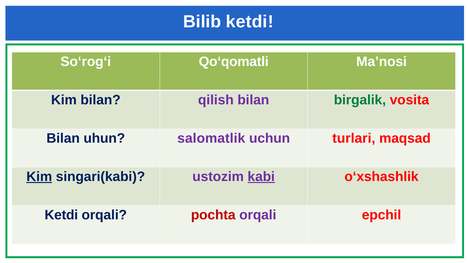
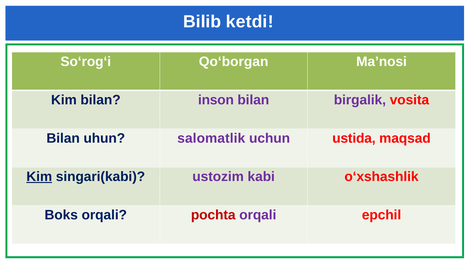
Qo‘qomatli: Qo‘qomatli -> Qo‘borgan (234, 62)
qilish: qilish -> inson (216, 100)
birgalik colour: green -> purple (360, 100)
turlari: turlari -> ustida (354, 138)
kabi underline: present -> none (261, 177)
Ketdi: Ketdi -> Boks (61, 215)
